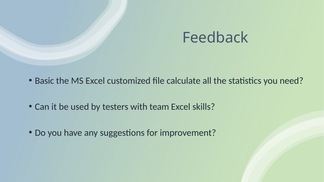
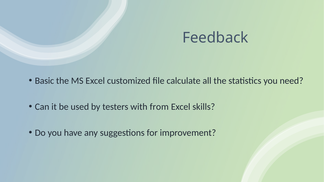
team: team -> from (159, 107)
